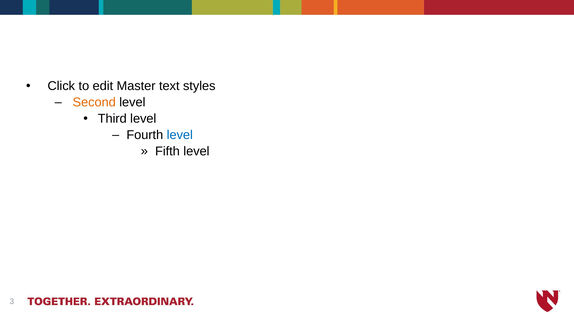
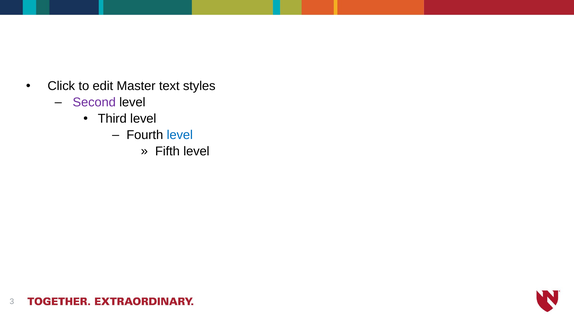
Second colour: orange -> purple (94, 102)
